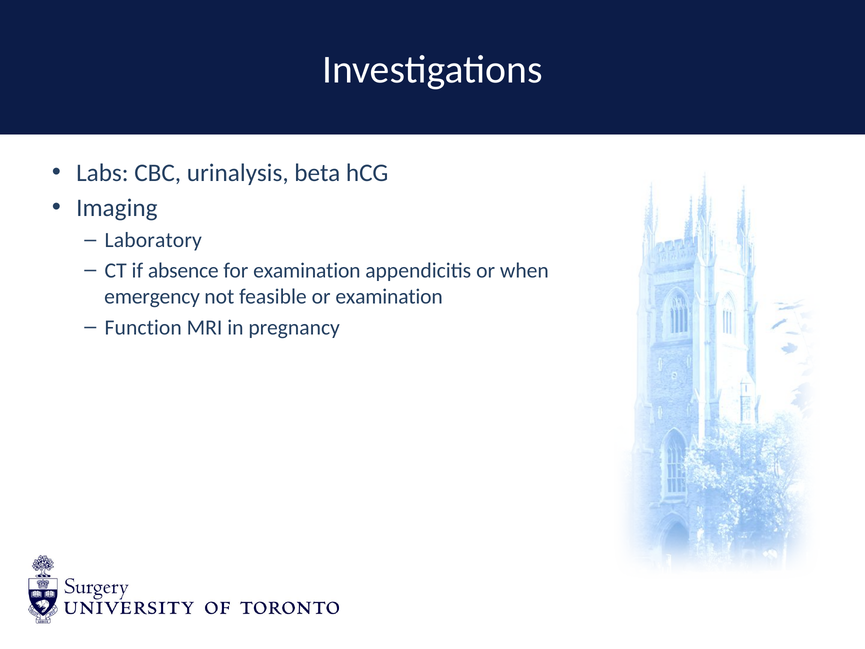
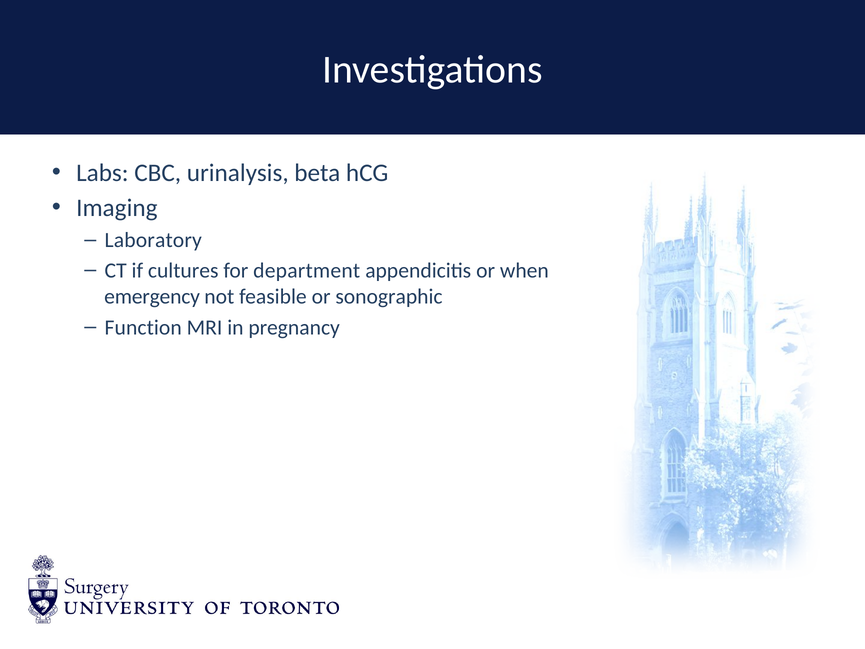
absence: absence -> cultures (183, 270)
for examination: examination -> department (307, 270)
or examination: examination -> sonographic (389, 296)
